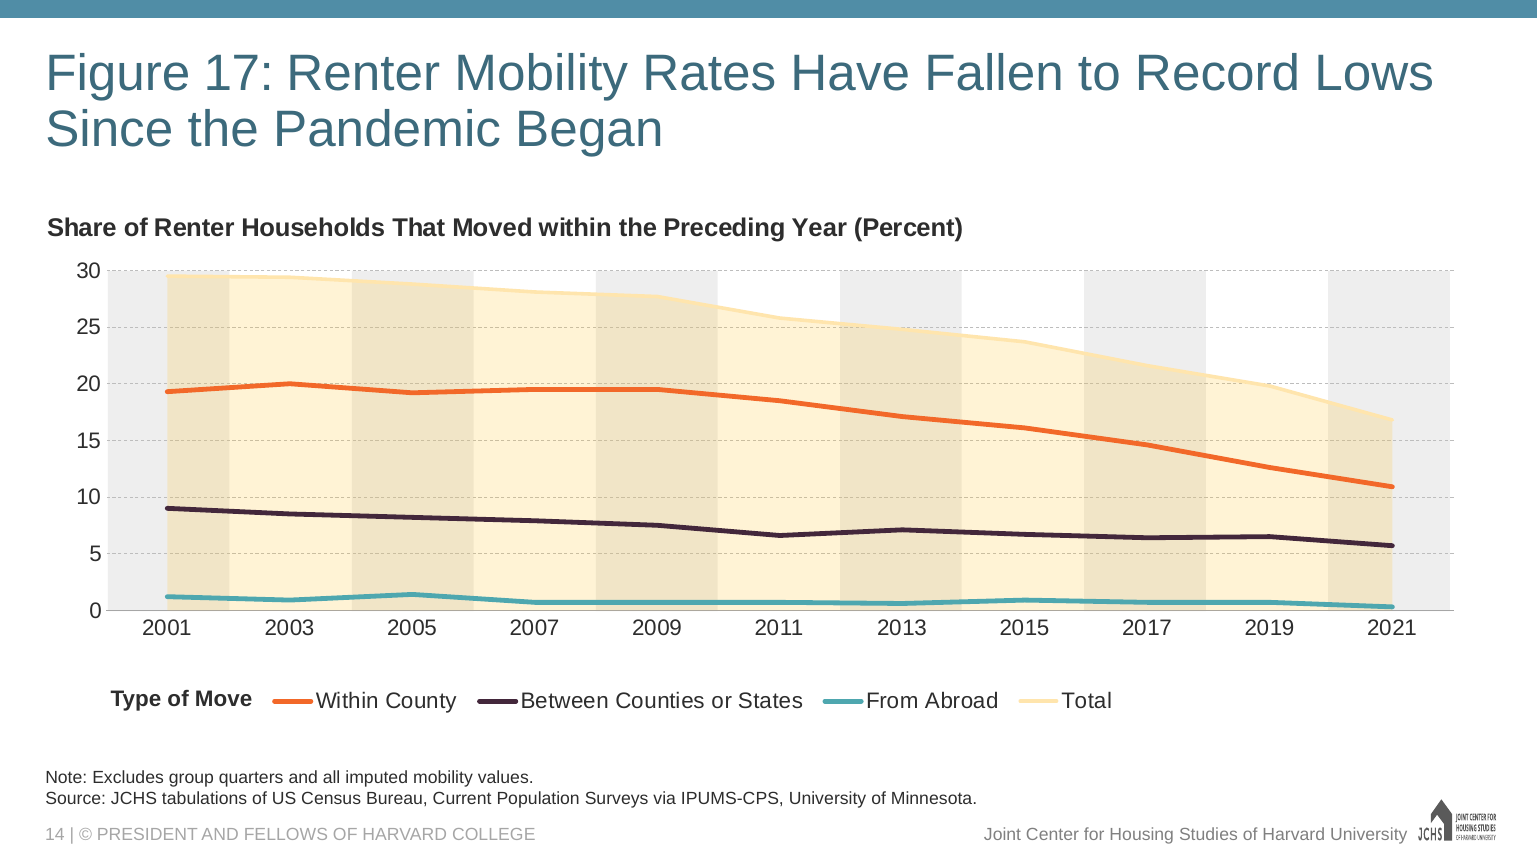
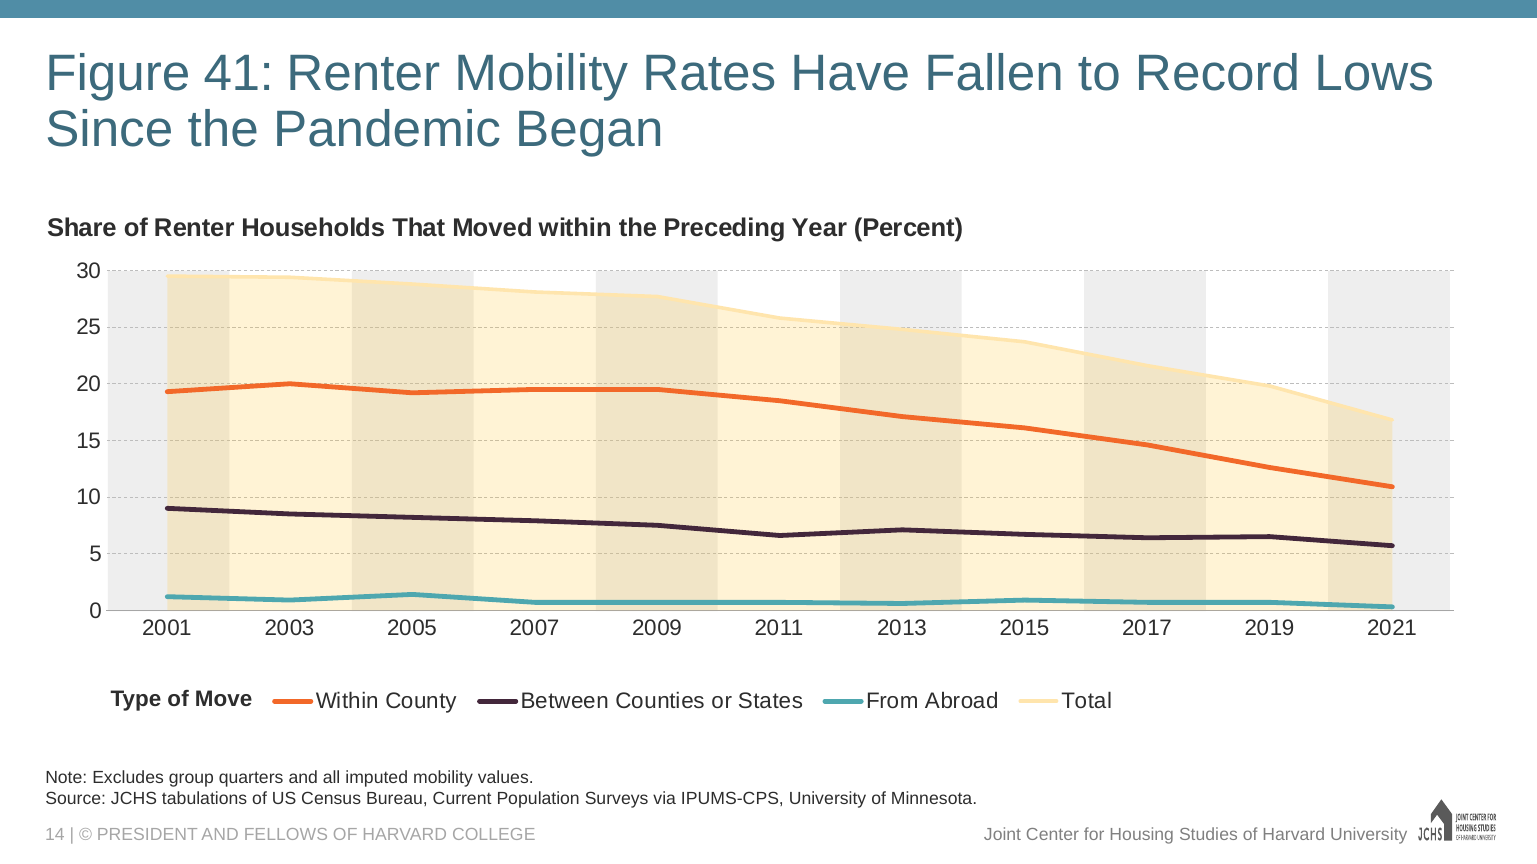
17: 17 -> 41 (239, 74)
